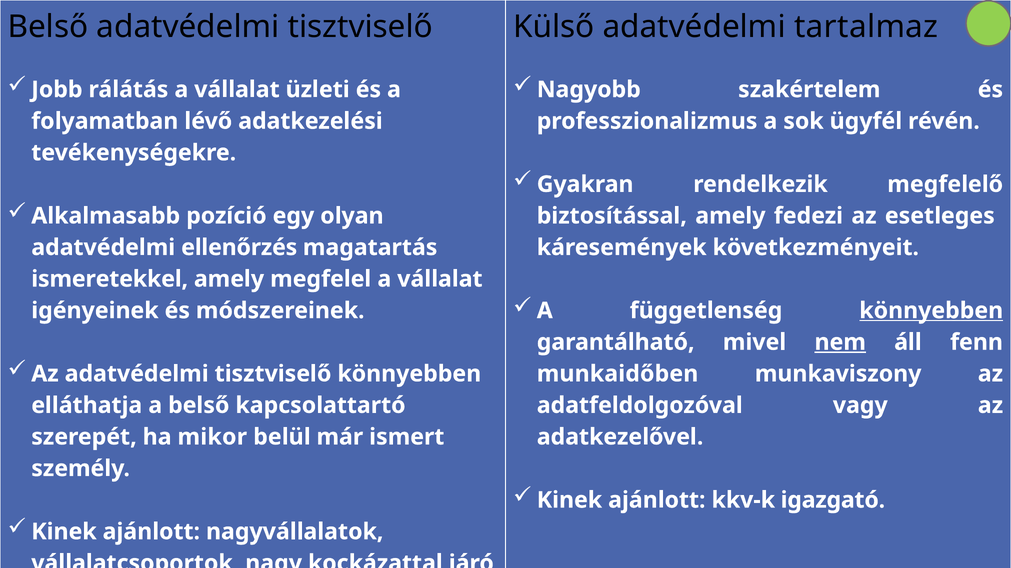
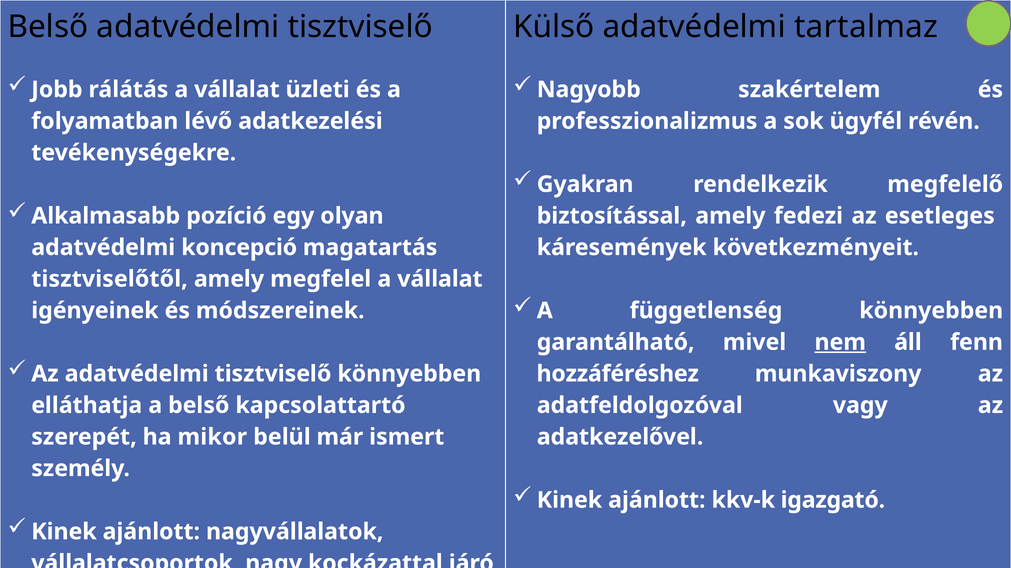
ellenőrzés: ellenőrzés -> koncepció (239, 248)
ismeretekkel: ismeretekkel -> tisztviselőtől (110, 279)
könnyebben underline: present -> none (931, 311)
munkaidőben: munkaidőben -> hozzáféréshez (618, 374)
